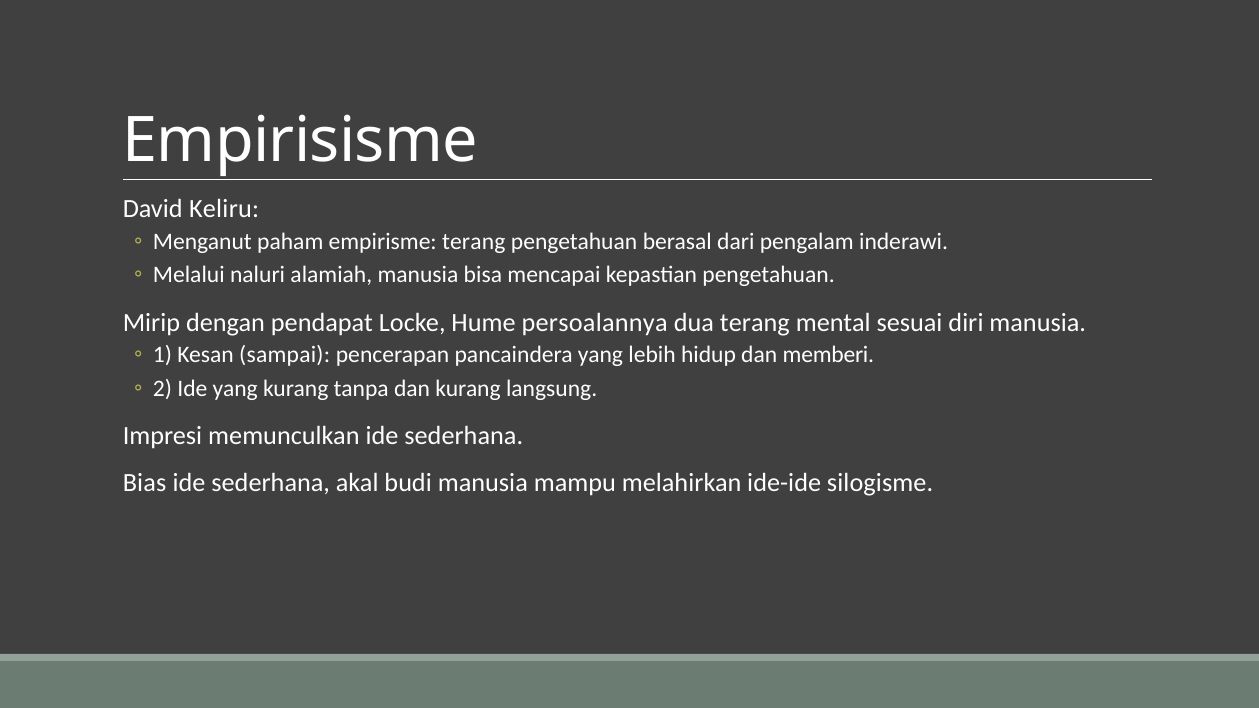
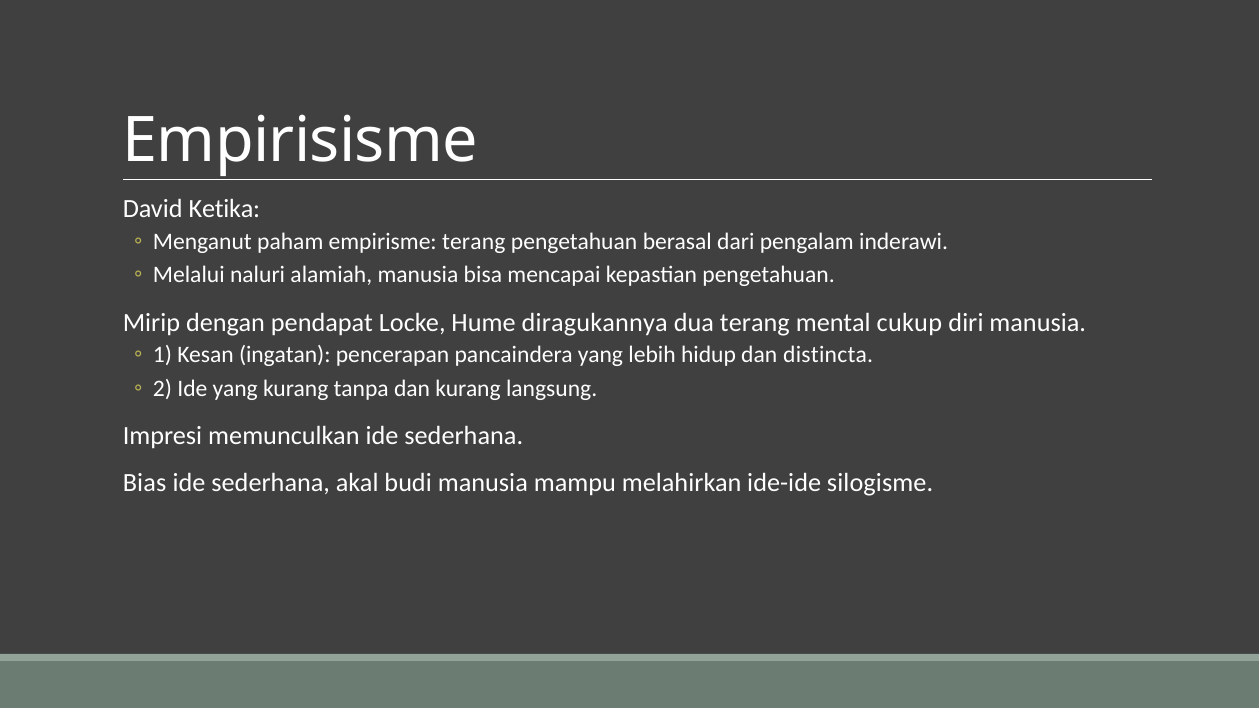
Keliru: Keliru -> Ketika (224, 209)
persoalannya: persoalannya -> diragukannya (595, 323)
sesuai: sesuai -> cukup (909, 323)
sampai: sampai -> ingatan (285, 355)
memberi: memberi -> distincta (828, 355)
